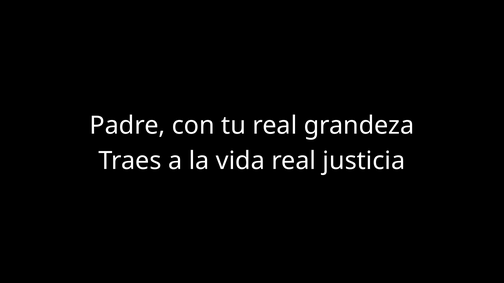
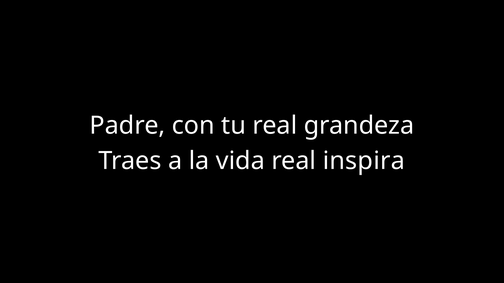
justicia: justicia -> inspira (364, 161)
